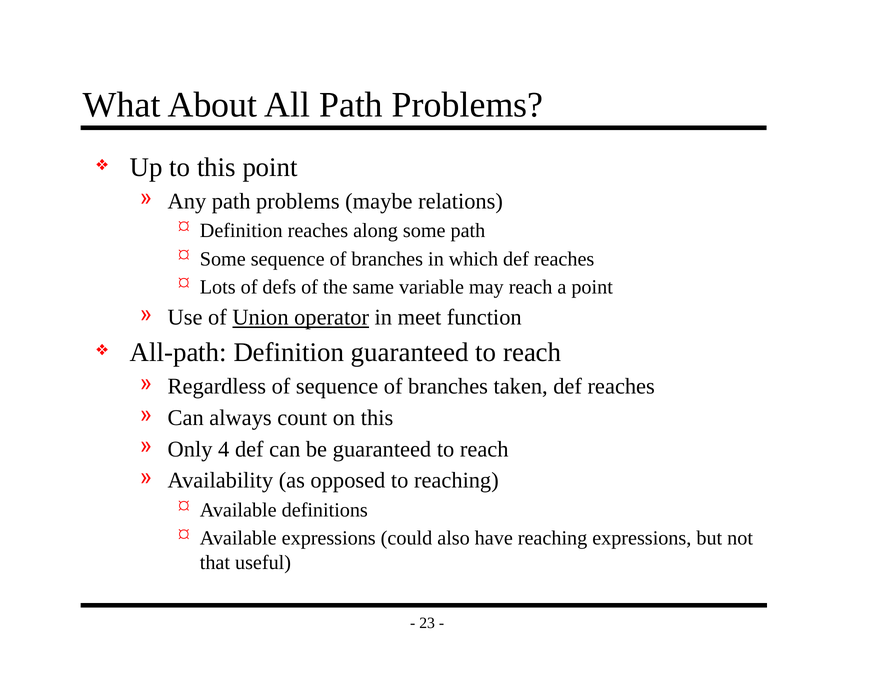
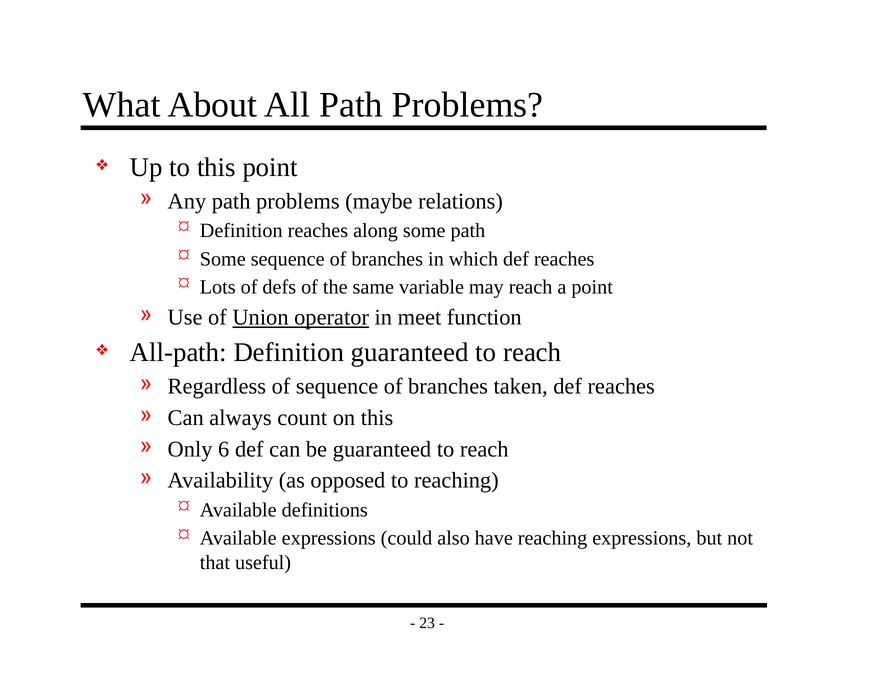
4: 4 -> 6 (224, 449)
